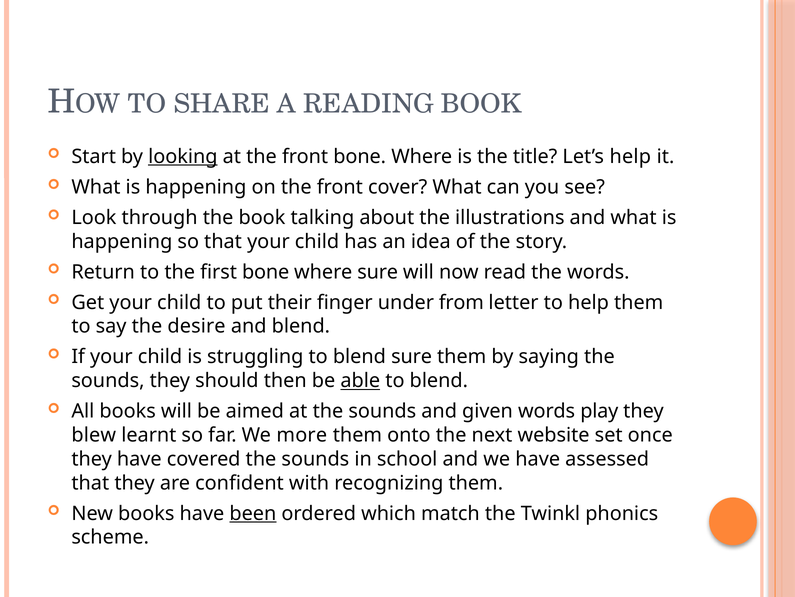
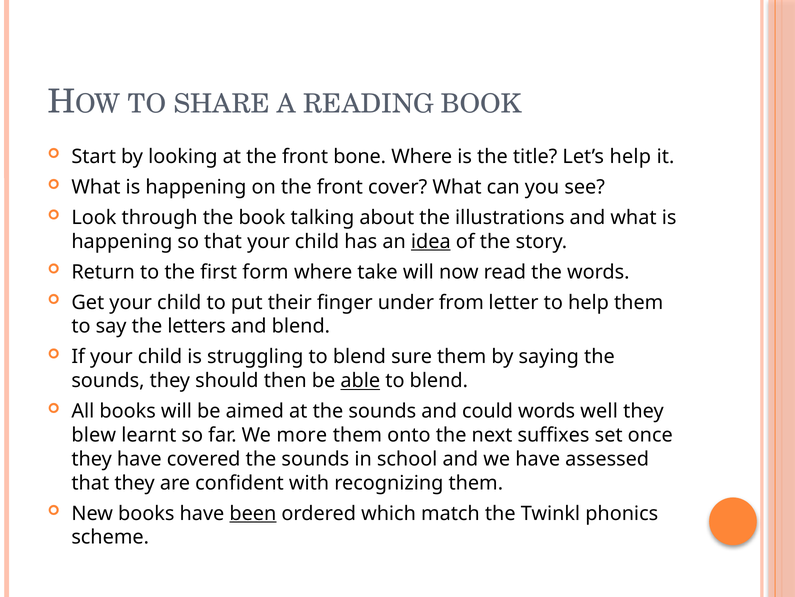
looking underline: present -> none (183, 156)
idea underline: none -> present (431, 241)
first bone: bone -> form (265, 272)
where sure: sure -> take (378, 272)
desire: desire -> letters (197, 326)
given: given -> could (488, 411)
play: play -> well (599, 411)
website: website -> suffixes (554, 435)
